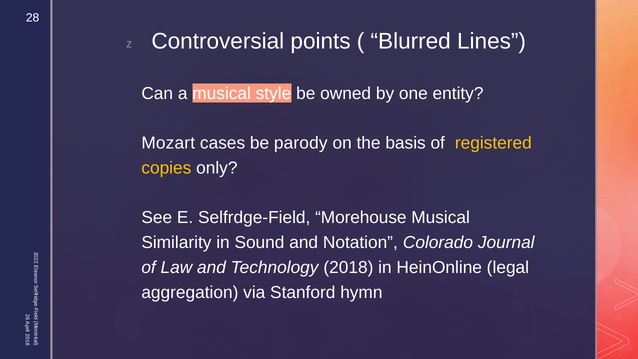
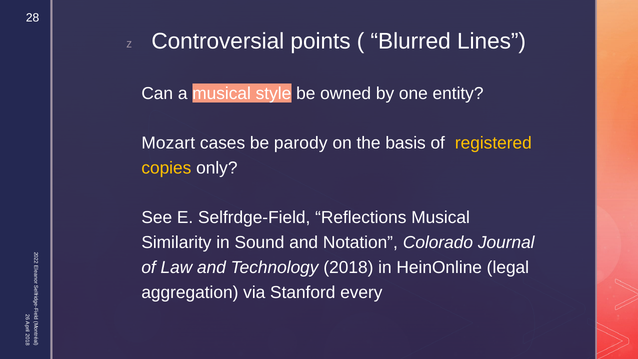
Morehouse: Morehouse -> Reflections (361, 218)
hymn: hymn -> every (361, 292)
